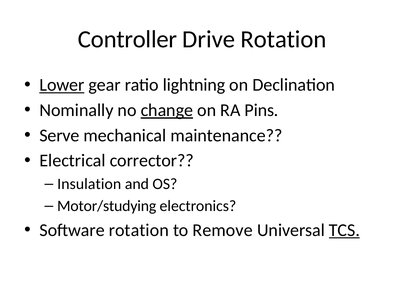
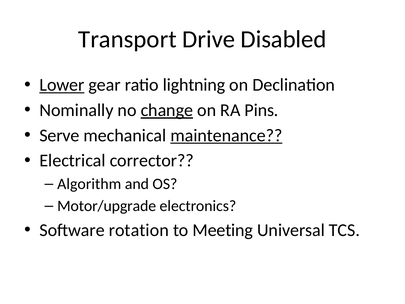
Controller: Controller -> Transport (127, 39)
Drive Rotation: Rotation -> Disabled (284, 39)
maintenance underline: none -> present (226, 135)
Insulation: Insulation -> Algorithm (89, 184)
Motor/studying: Motor/studying -> Motor/upgrade (107, 206)
Remove: Remove -> Meeting (223, 230)
TCS underline: present -> none (344, 230)
